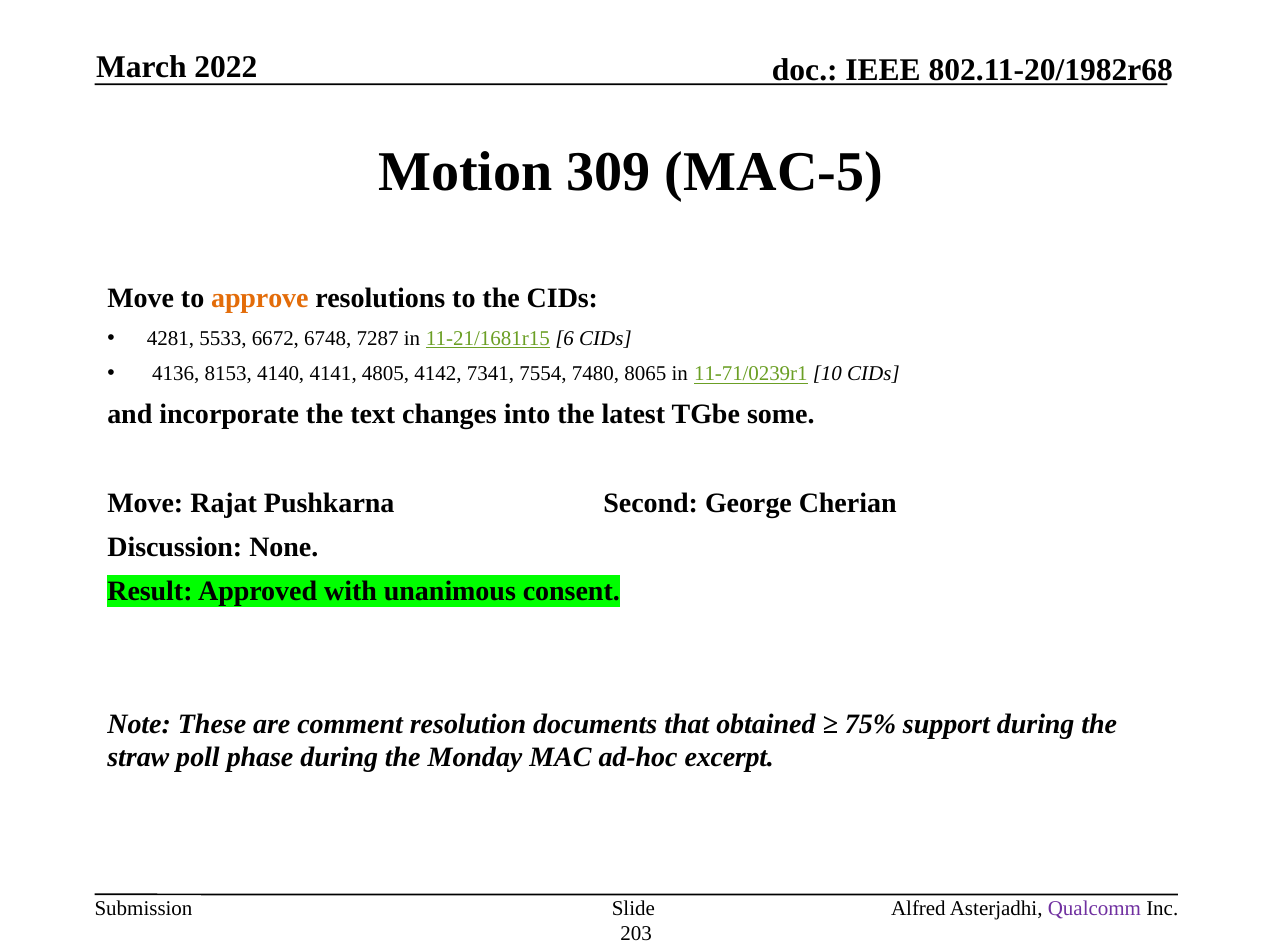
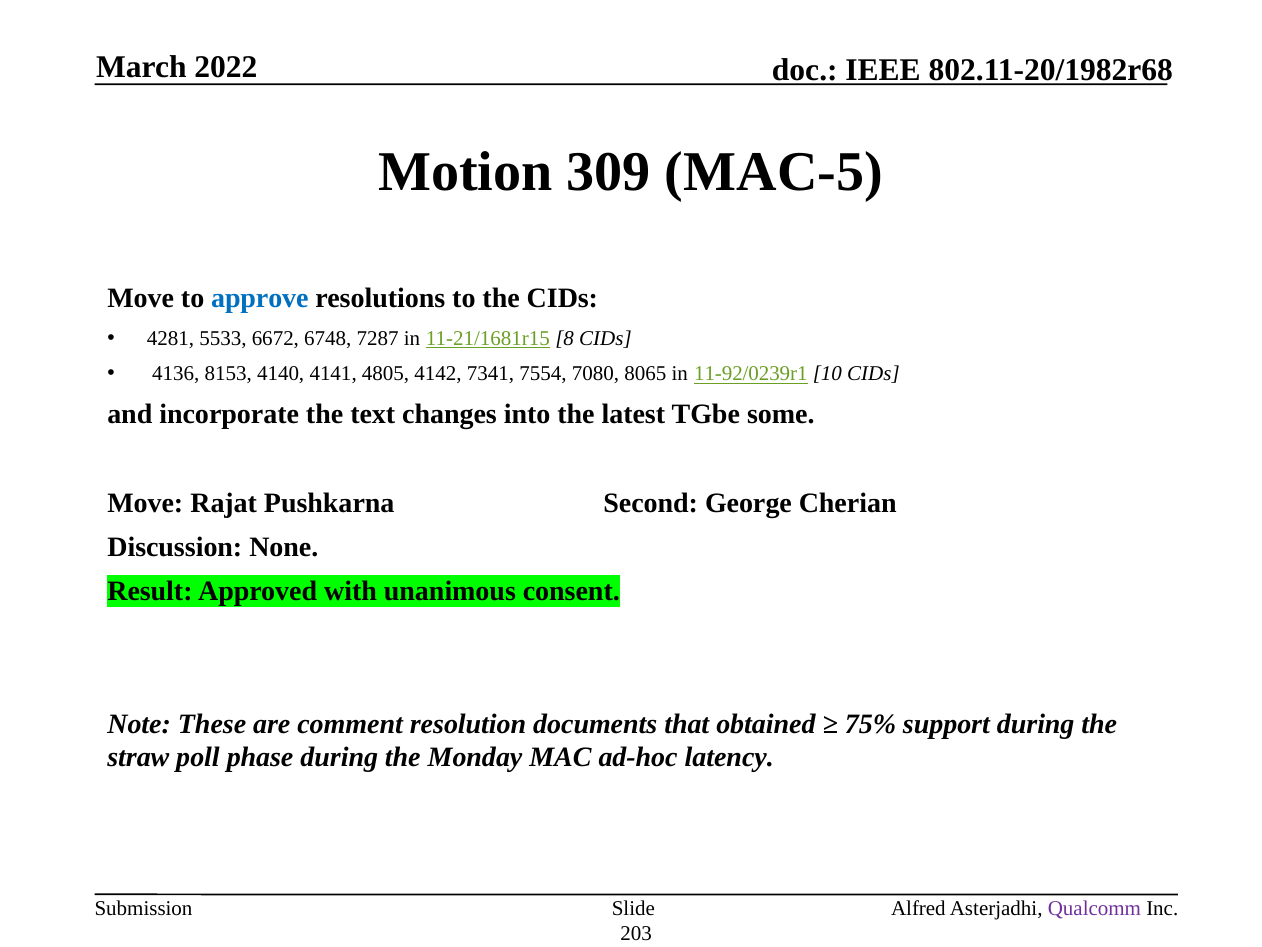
approve colour: orange -> blue (260, 299)
6: 6 -> 8 (565, 338)
7480: 7480 -> 7080 (596, 374)
11-71/0239r1: 11-71/0239r1 -> 11-92/0239r1 (751, 374)
excerpt: excerpt -> latency (729, 757)
